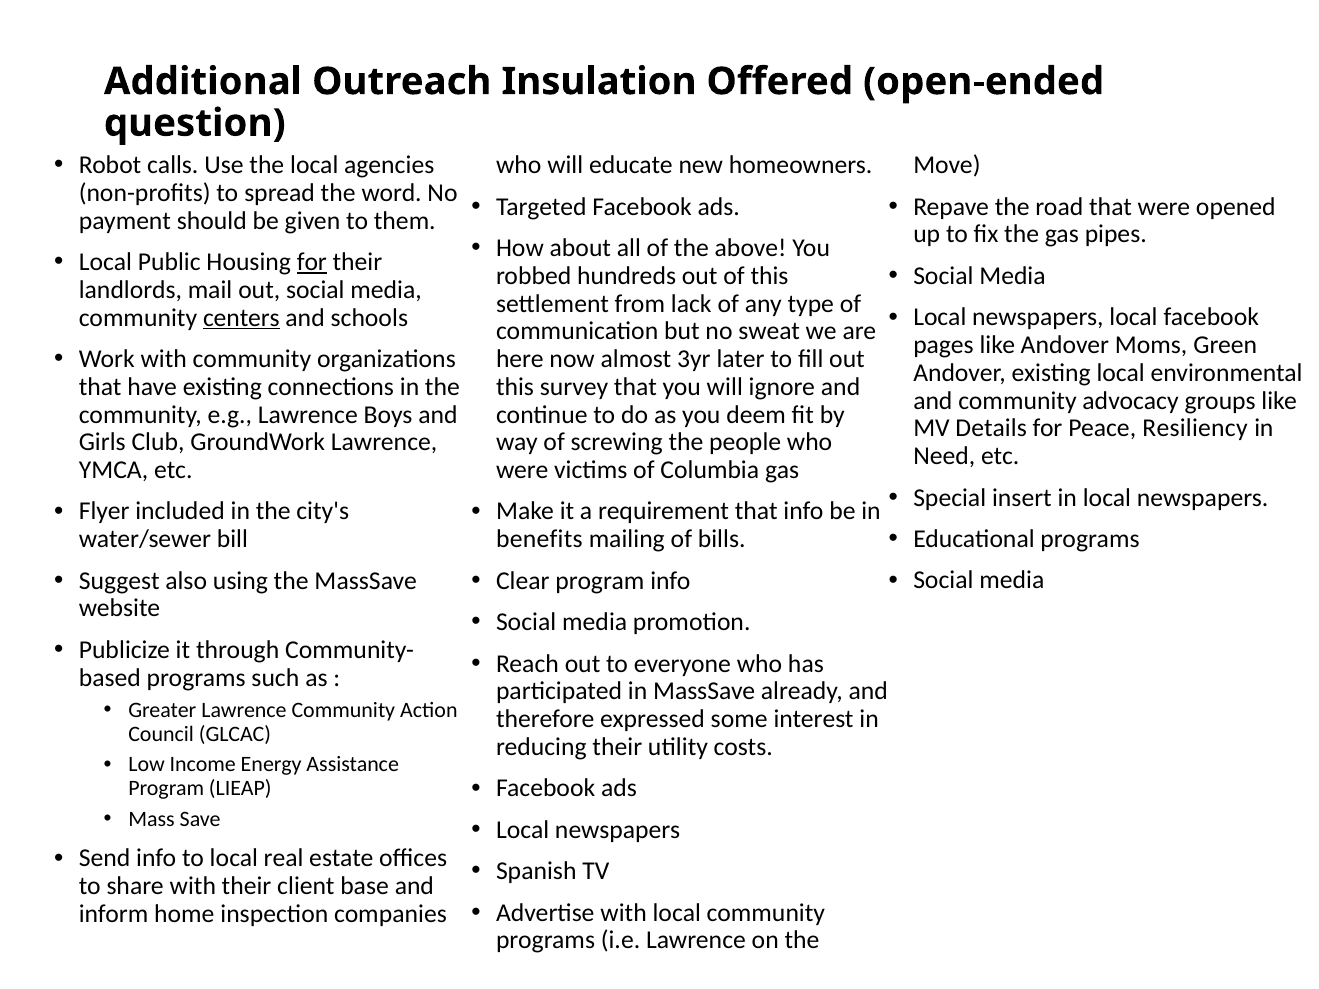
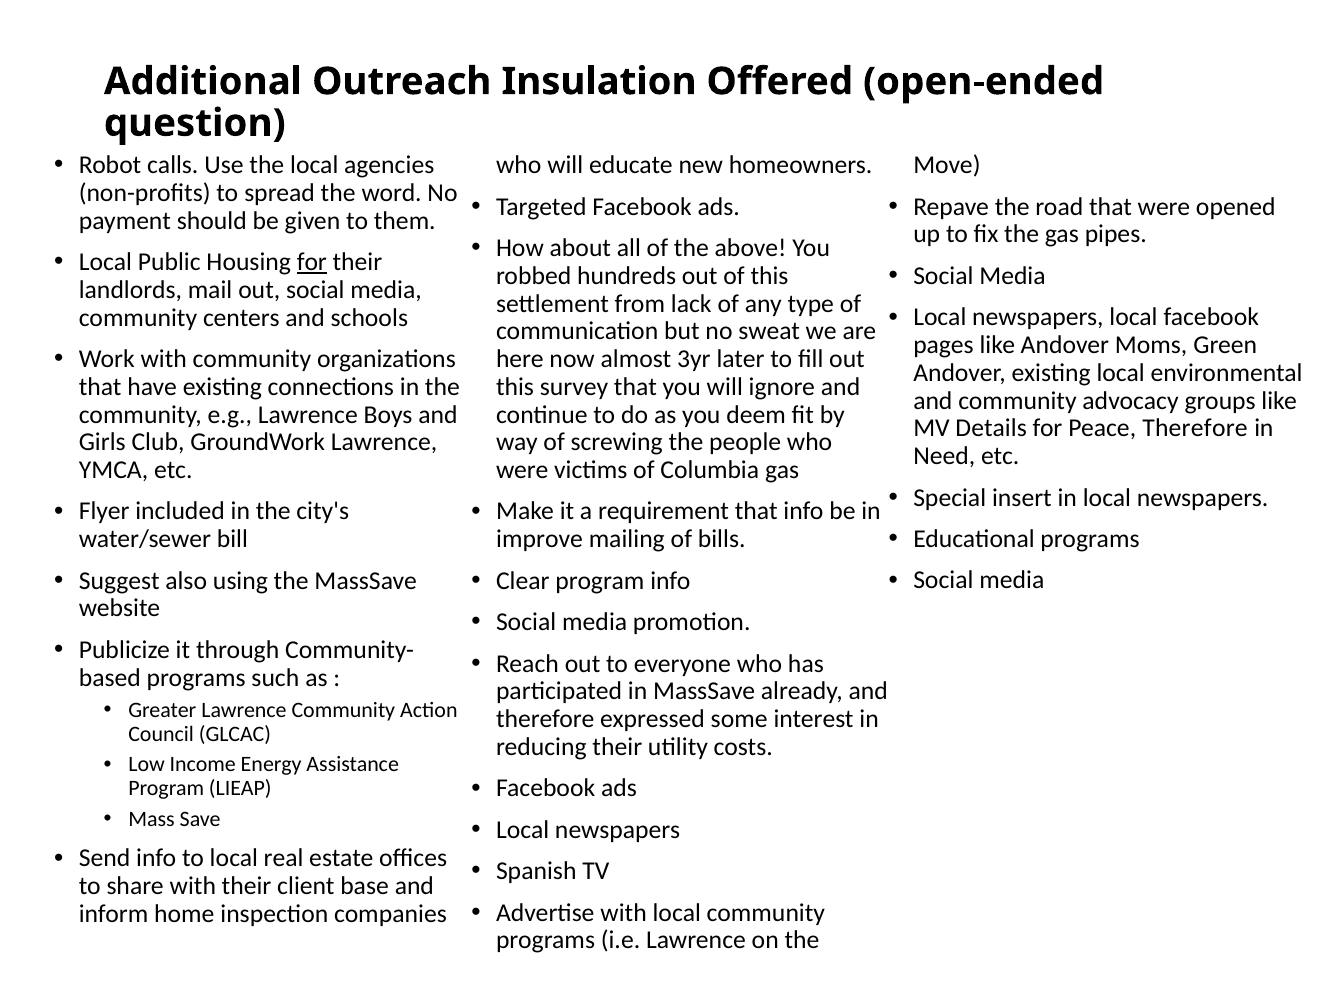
centers underline: present -> none (241, 318)
Peace Resiliency: Resiliency -> Therefore (1195, 428)
benefits: benefits -> improve (540, 539)
